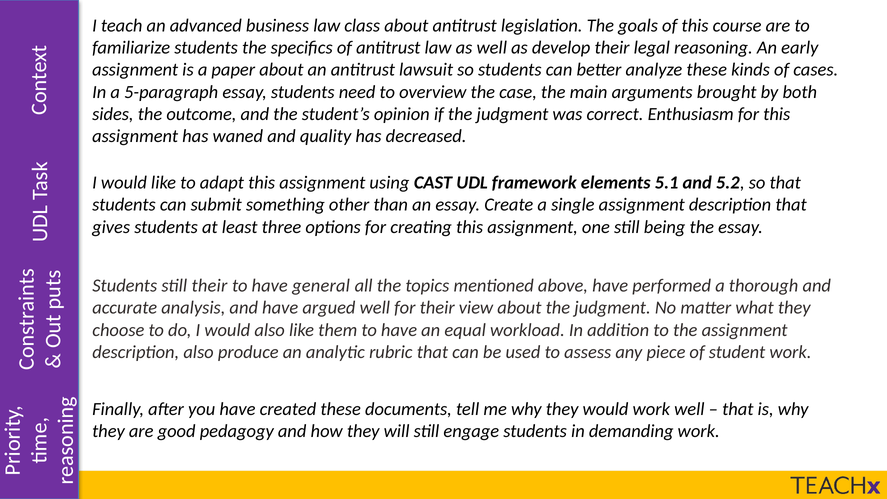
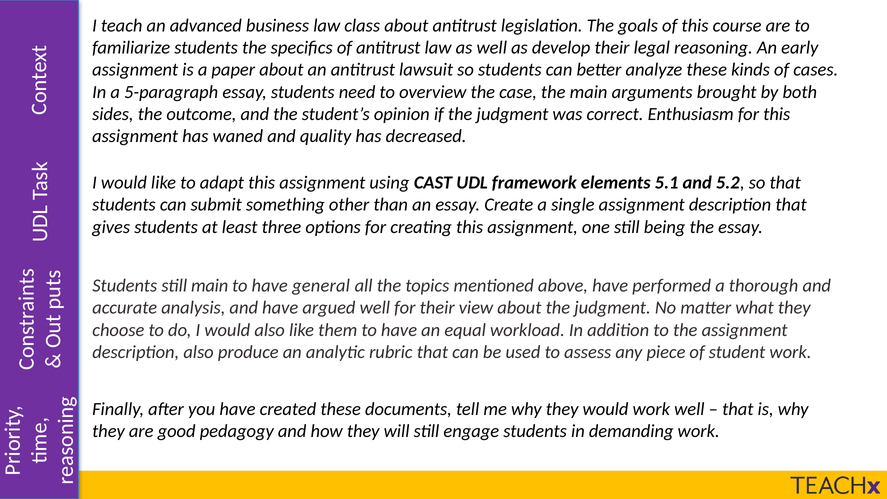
still their: their -> main (210, 286)
